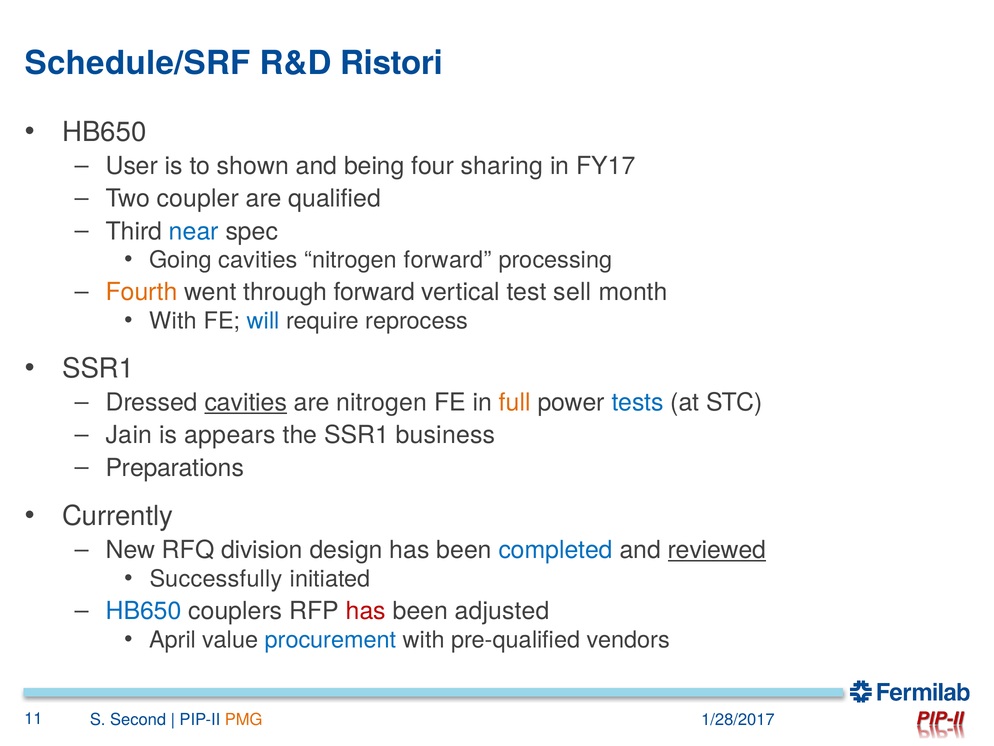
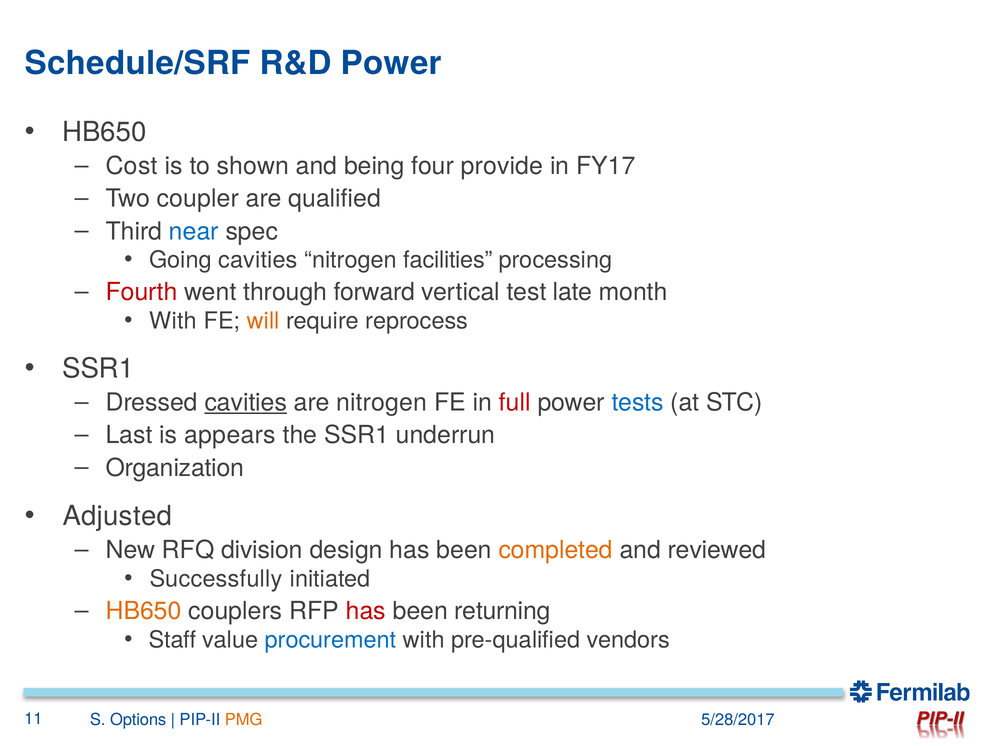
R&D Ristori: Ristori -> Power (391, 63)
User: User -> Cost (132, 166)
sharing: sharing -> provide (502, 166)
nitrogen forward: forward -> facilities (448, 260)
Fourth colour: orange -> red (141, 292)
sell: sell -> late (573, 292)
will colour: blue -> orange (263, 321)
full colour: orange -> red (515, 402)
Jain: Jain -> Last (129, 435)
business: business -> underrun (446, 435)
Preparations: Preparations -> Organization (175, 468)
Currently: Currently -> Adjusted (117, 516)
completed colour: blue -> orange (556, 550)
reviewed underline: present -> none (717, 550)
HB650 colour: blue -> orange (144, 611)
adjusted: adjusted -> returning (502, 611)
April: April -> Staff (173, 640)
Second: Second -> Options (138, 719)
1/28/2017: 1/28/2017 -> 5/28/2017 (738, 719)
